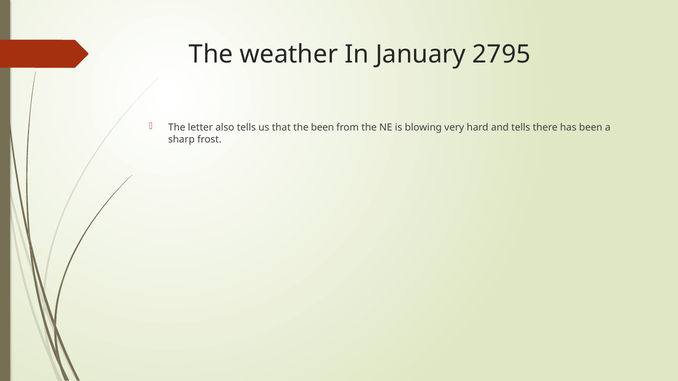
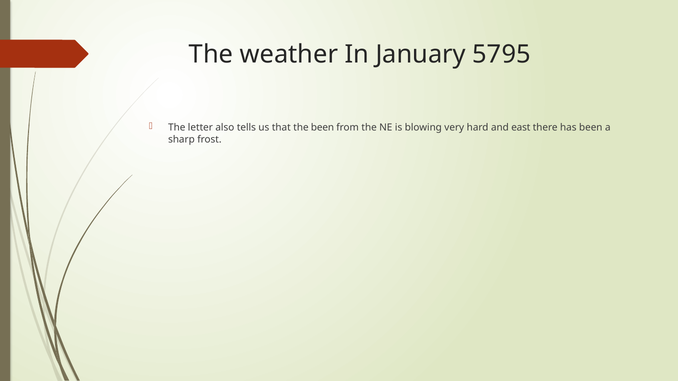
2795: 2795 -> 5795 (502, 54)
and tells: tells -> east (521, 128)
